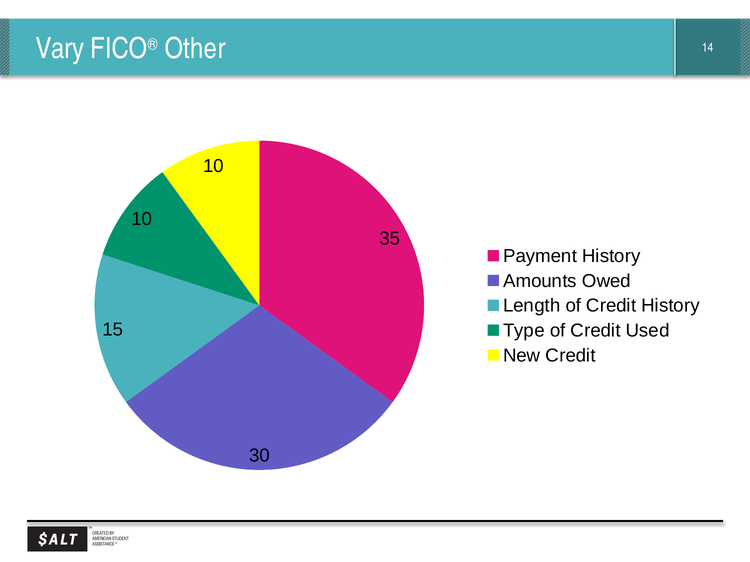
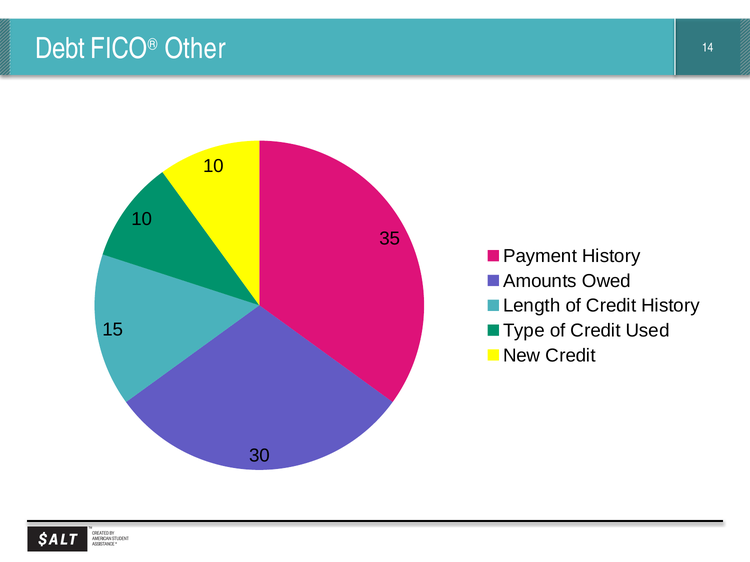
Vary: Vary -> Debt (60, 49)
